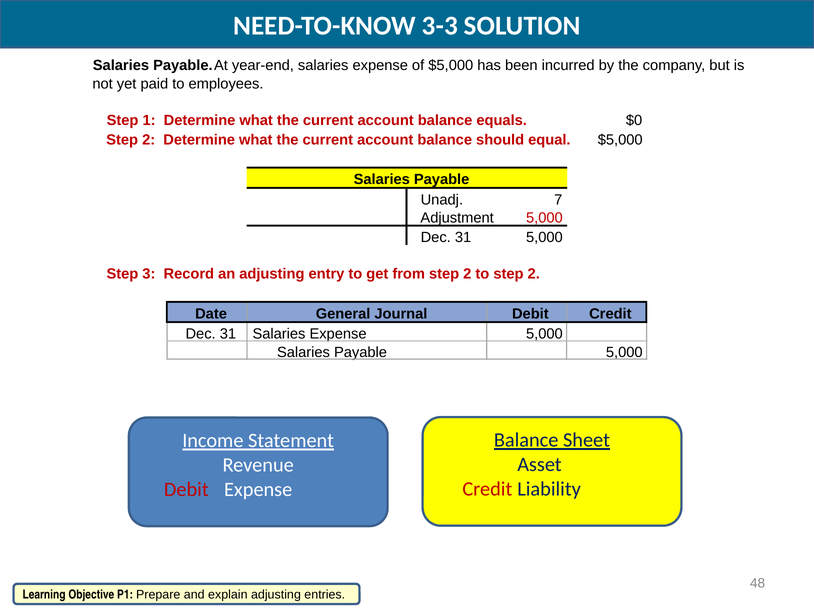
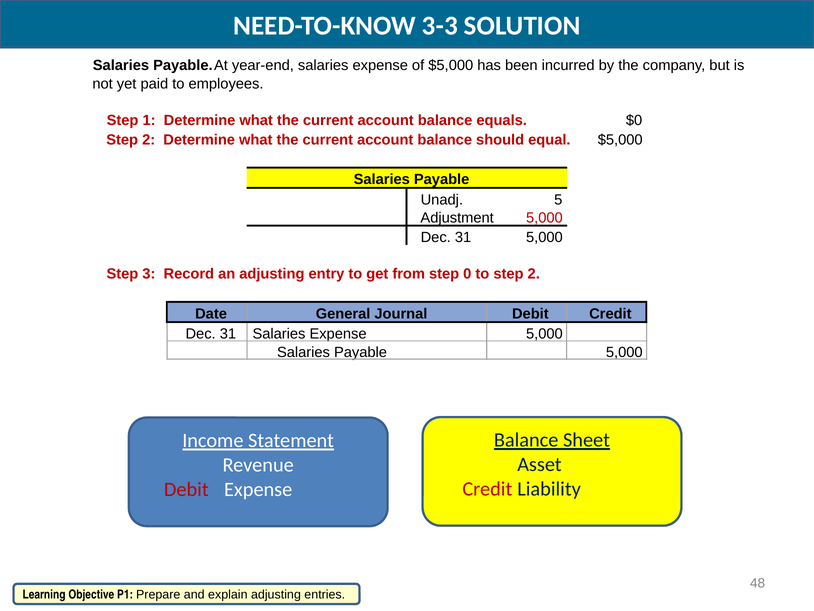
7: 7 -> 5 (558, 200)
from step 2: 2 -> 0 (467, 274)
